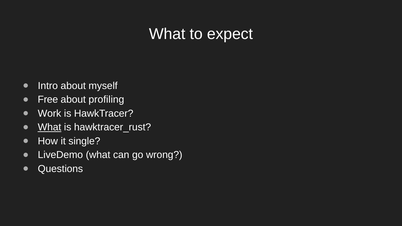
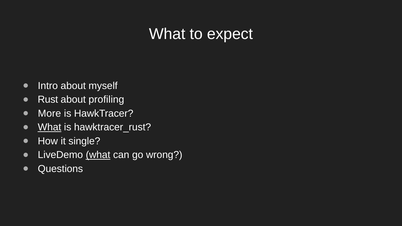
Free: Free -> Rust (48, 100)
Work: Work -> More (49, 113)
what underline: none -> present (98, 155)
